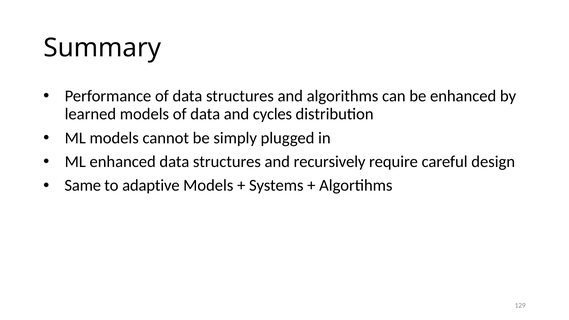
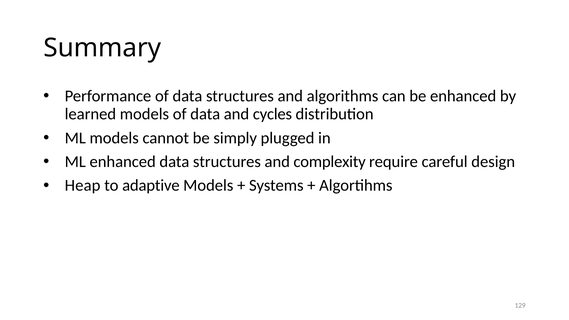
recursively: recursively -> complexity (330, 162)
Same: Same -> Heap (83, 186)
